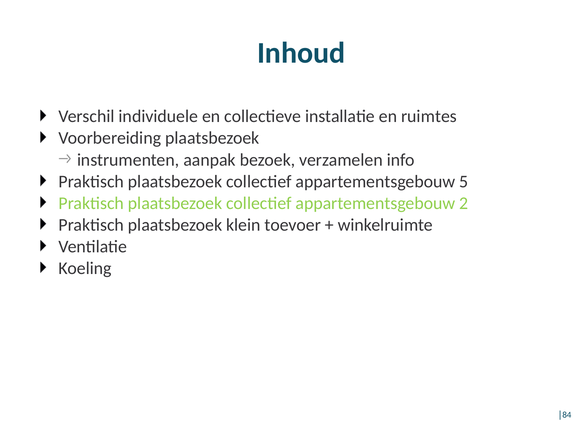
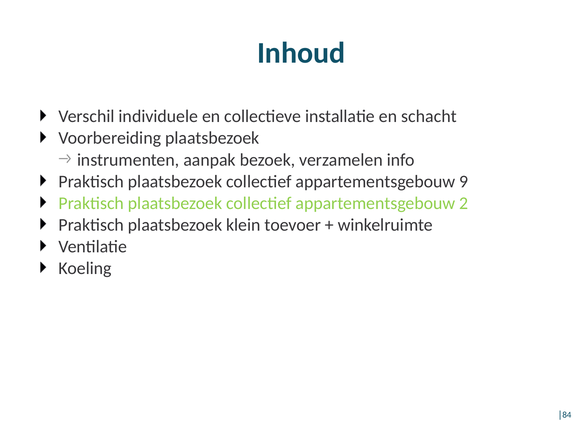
ruimtes: ruimtes -> schacht (429, 116)
5: 5 -> 9 (464, 182)
